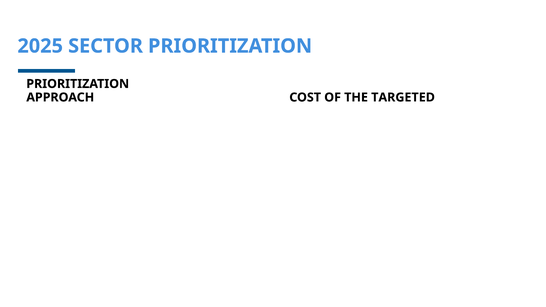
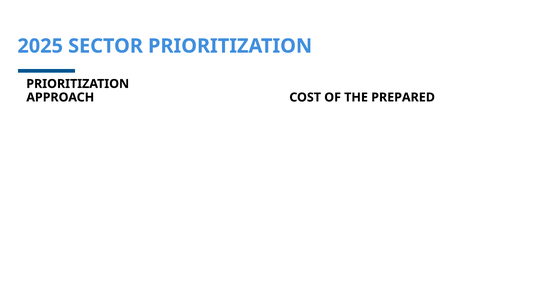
TARGETED: TARGETED -> PREPARED (403, 97)
